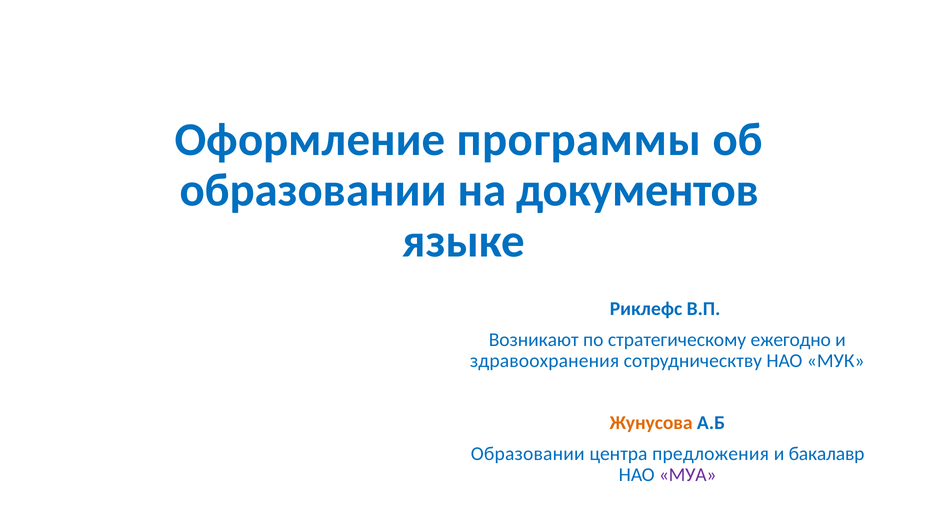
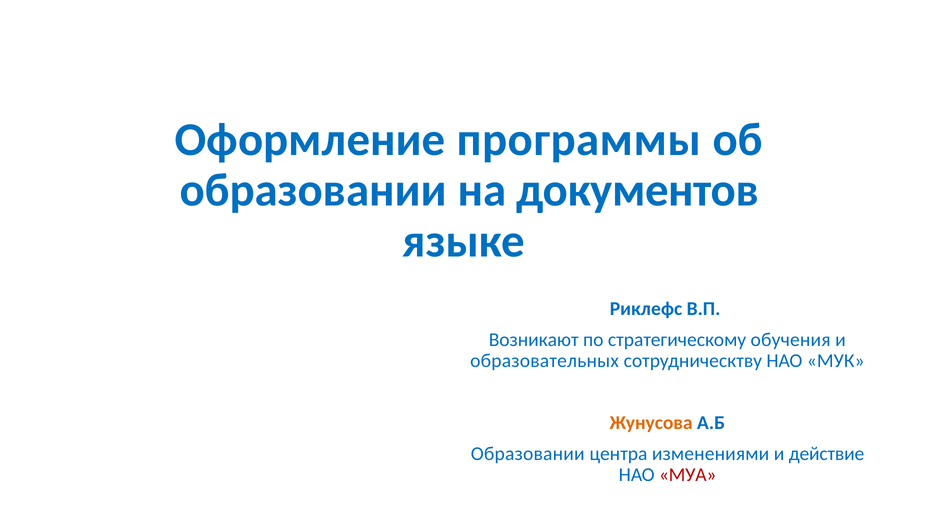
ежегодно: ежегодно -> обучения (791, 340)
здравоохранения: здравоохранения -> образовательных (545, 361)
предложения: предложения -> изменениями (711, 453)
бакалавр: бакалавр -> действие (827, 453)
МУА colour: purple -> red (688, 474)
